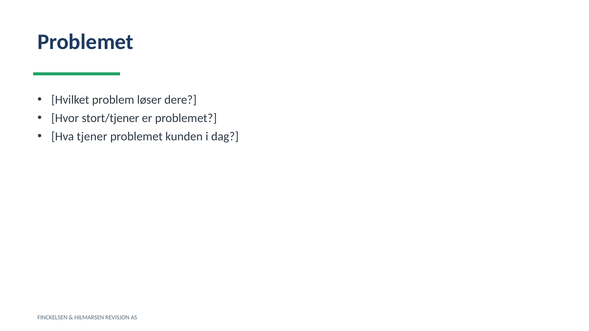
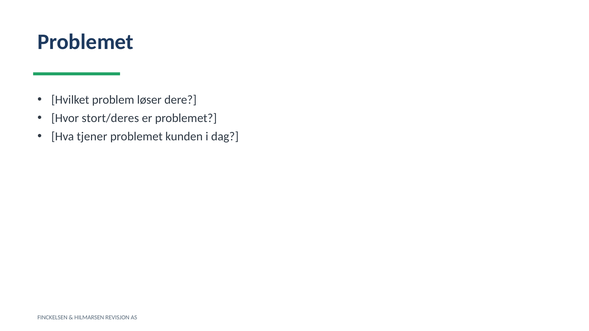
stort/tjener: stort/tjener -> stort/deres (110, 118)
